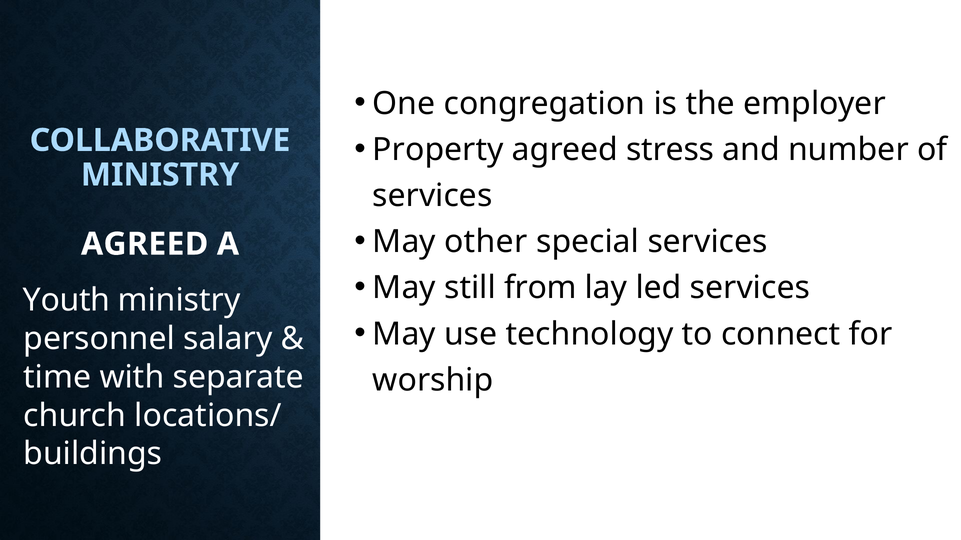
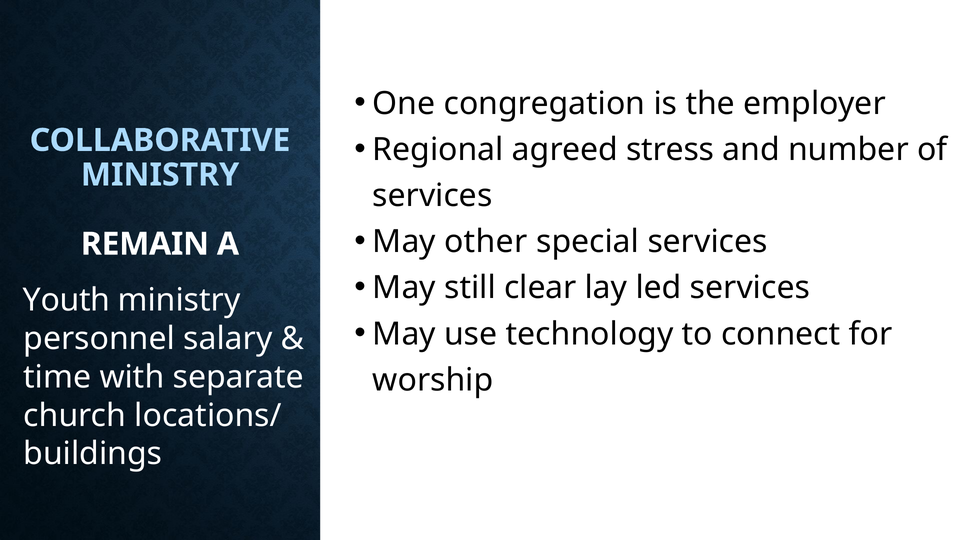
Property: Property -> Regional (438, 150)
AGREED: AGREED -> REMAIN (145, 244)
from: from -> clear (540, 288)
